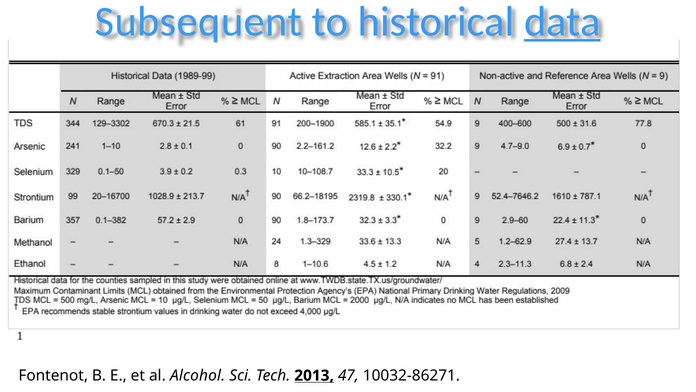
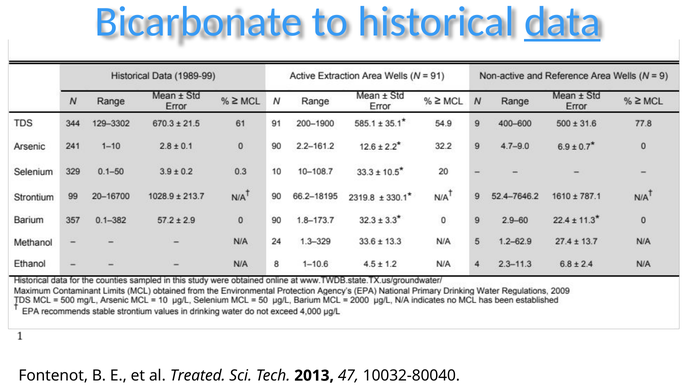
Subsequent: Subsequent -> Bicarbonate (199, 22)
Alcohol: Alcohol -> Treated (198, 375)
2013 underline: present -> none (314, 375)
10032-86271: 10032-86271 -> 10032-80040 (411, 375)
